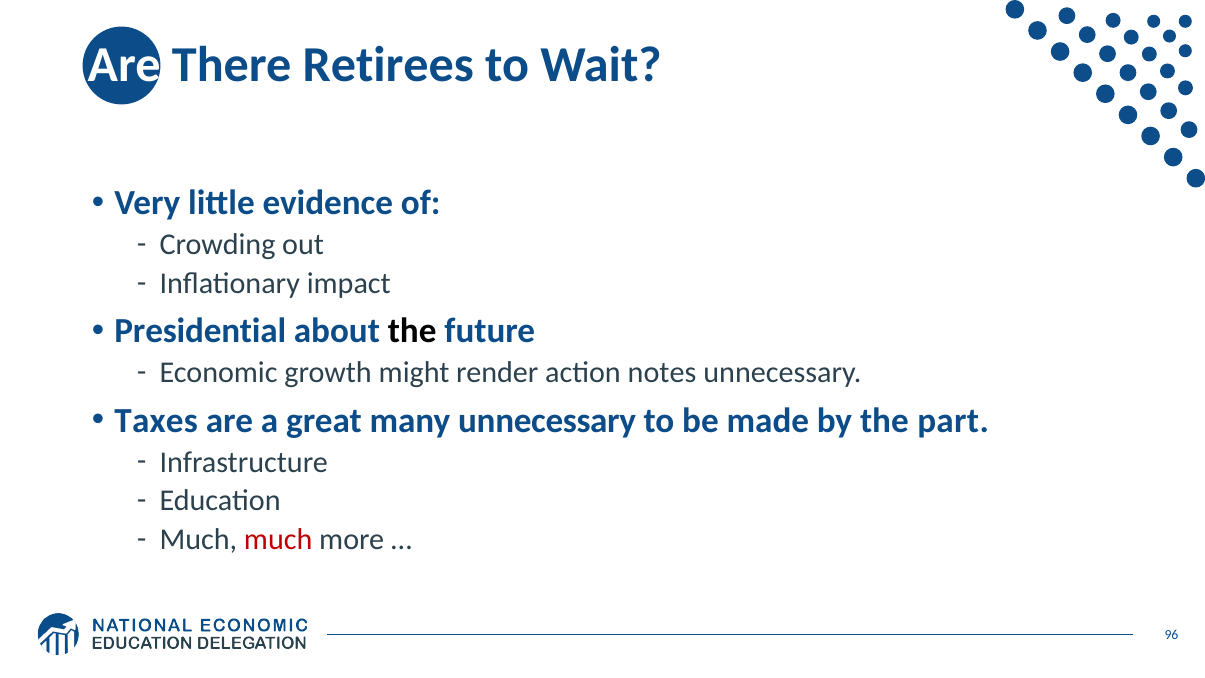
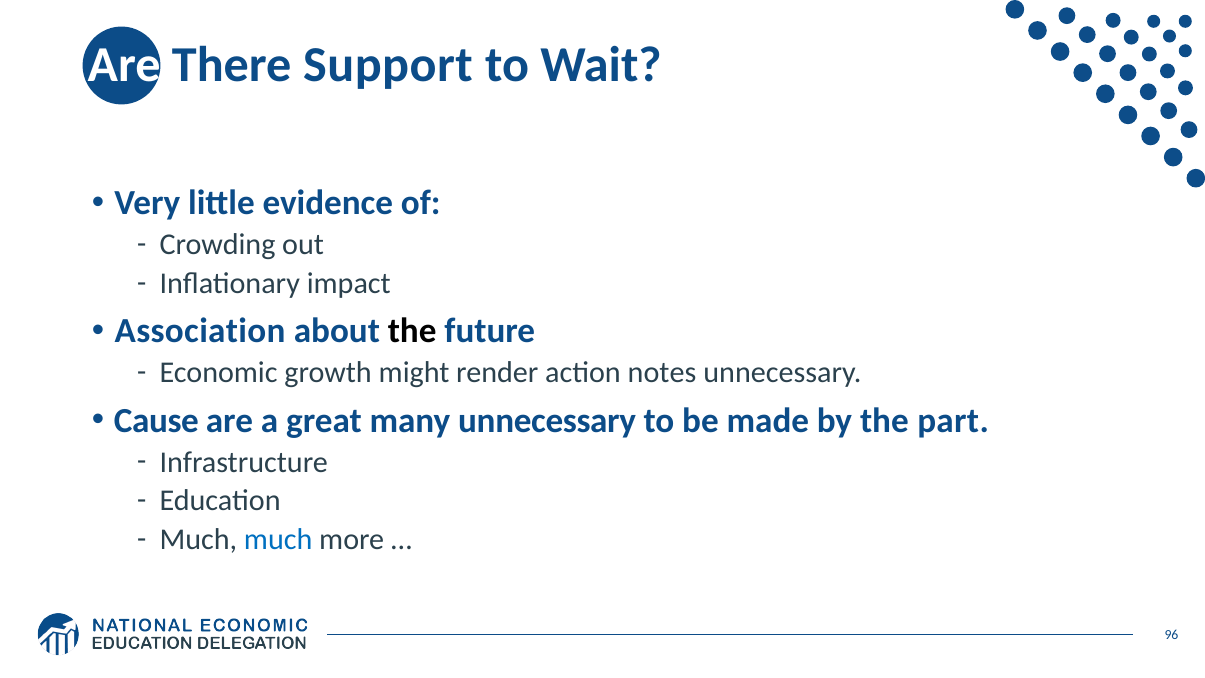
Retirees: Retirees -> Support (388, 65)
Presidential: Presidential -> Association (200, 331)
Taxes: Taxes -> Cause (156, 421)
much colour: red -> blue (278, 540)
